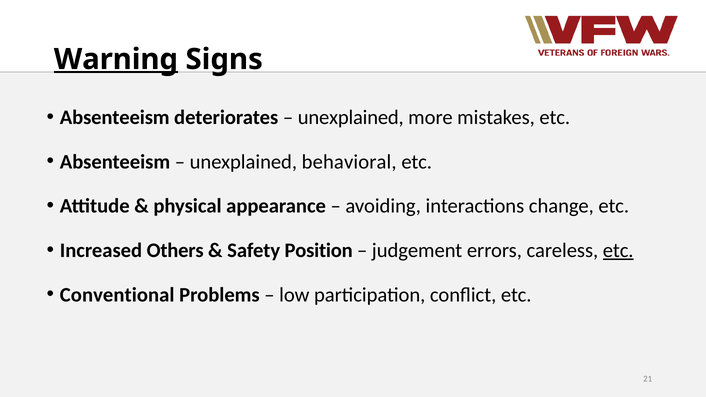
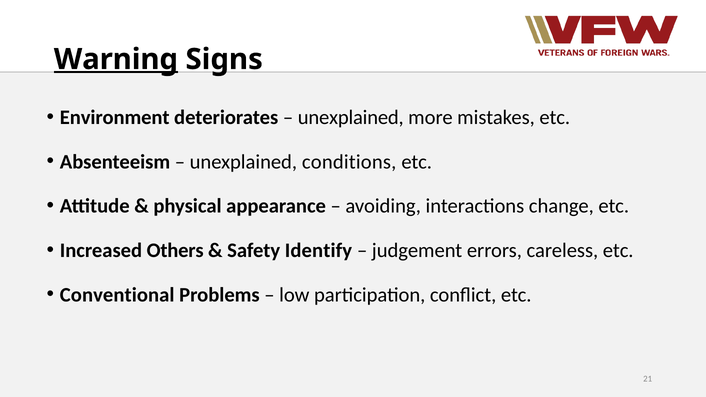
Absenteeism: Absenteeism -> Environment (115, 117)
behavioral: behavioral -> conditions (349, 162)
Position: Position -> Identify (318, 250)
etc underline: present -> none (618, 250)
